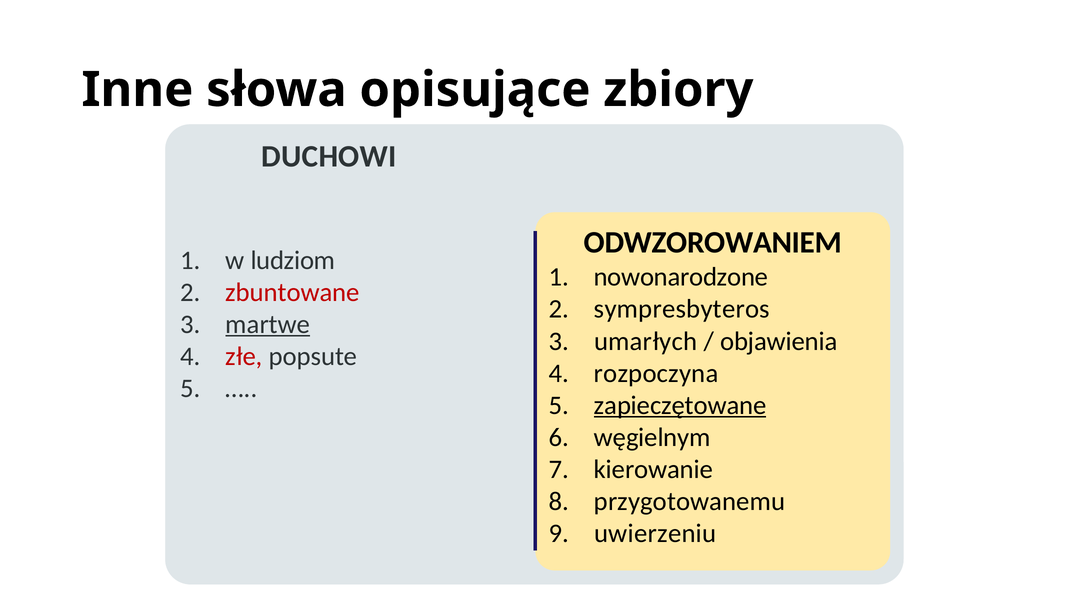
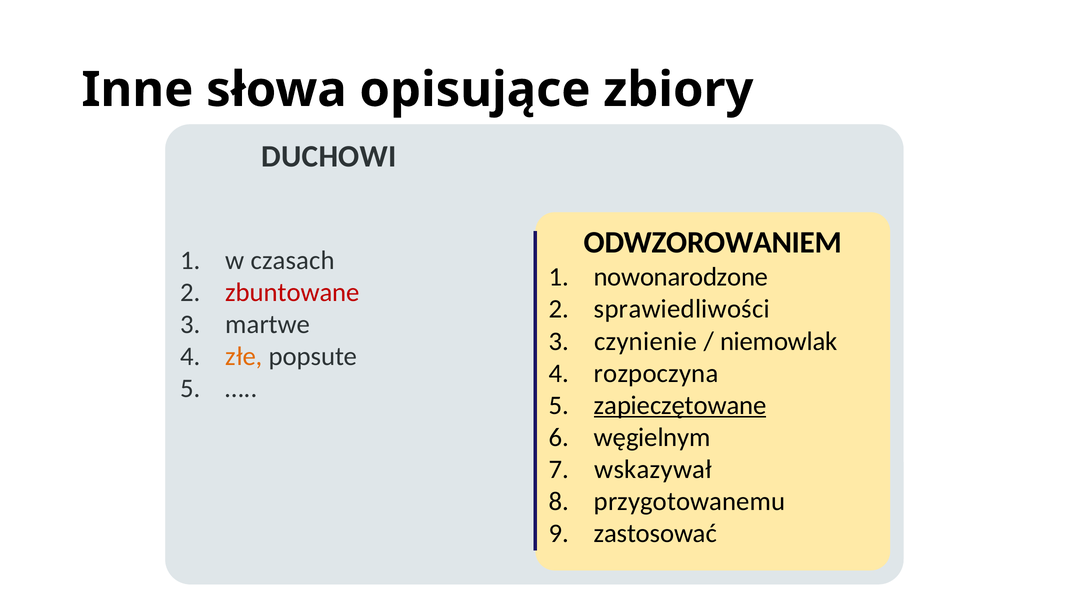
ludziom: ludziom -> czasach (293, 260)
sympresbyteros: sympresbyteros -> sprawiedliwości (682, 309)
martwe underline: present -> none (268, 325)
umarłych: umarłych -> czynienie (646, 341)
objawienia: objawienia -> niemowlak (779, 341)
złe colour: red -> orange (244, 357)
kierowanie: kierowanie -> wskazywał (653, 470)
uwierzeniu: uwierzeniu -> zastosować (655, 534)
